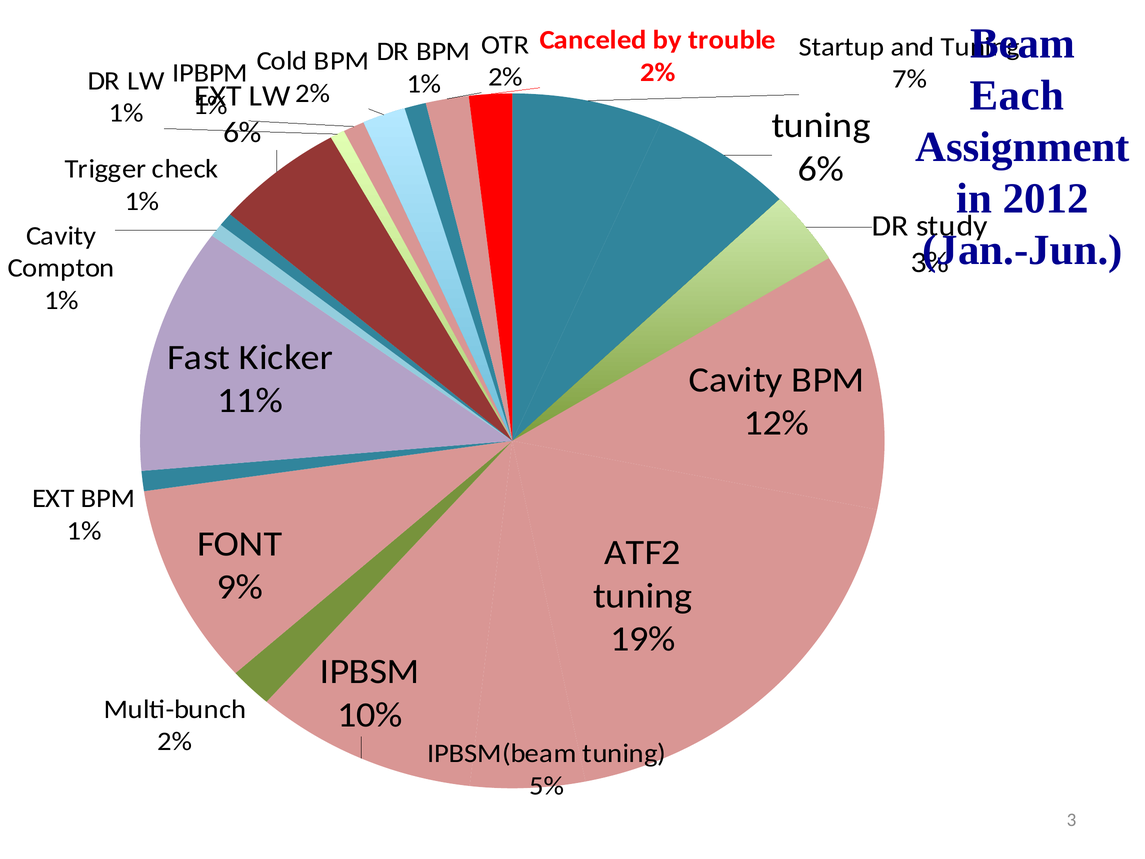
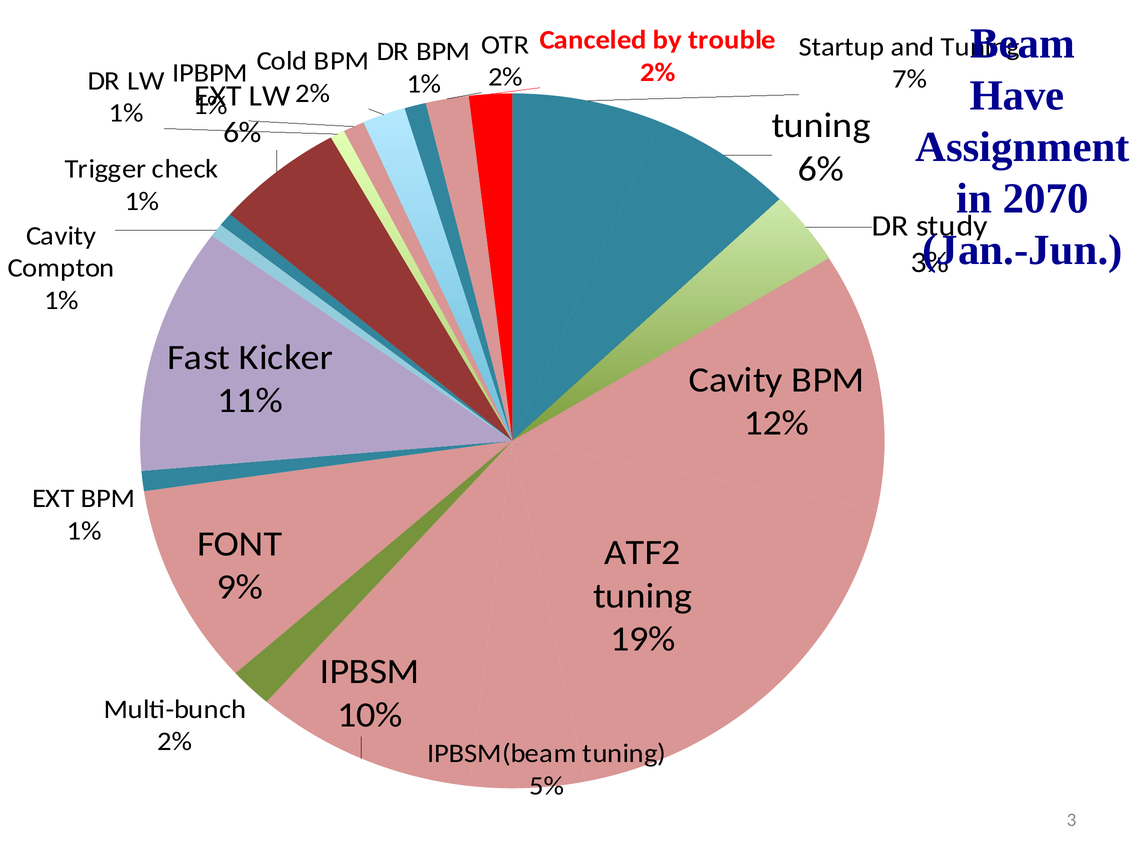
Each: Each -> Have (1017, 95)
2012: 2012 -> 2070 (1046, 198)
